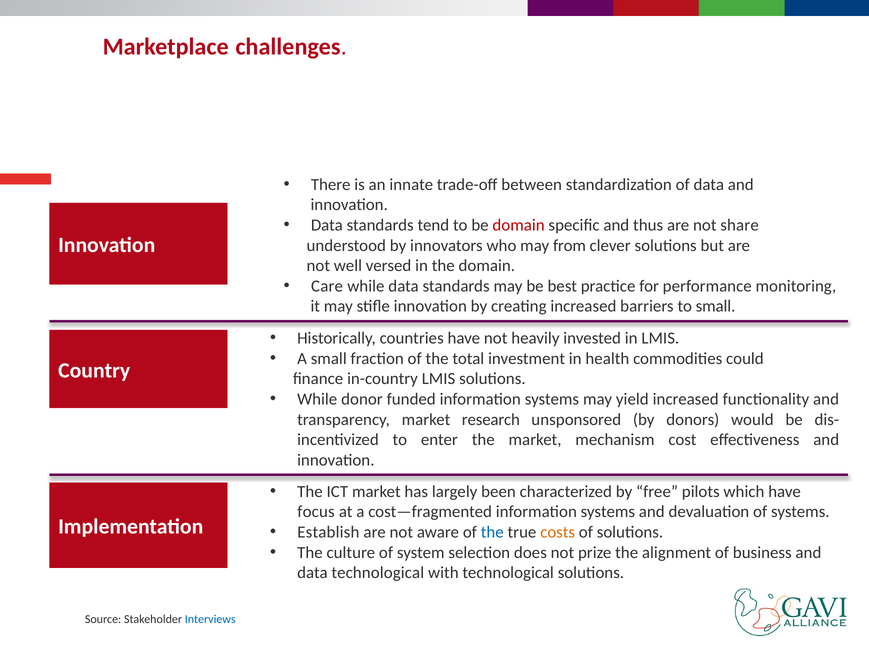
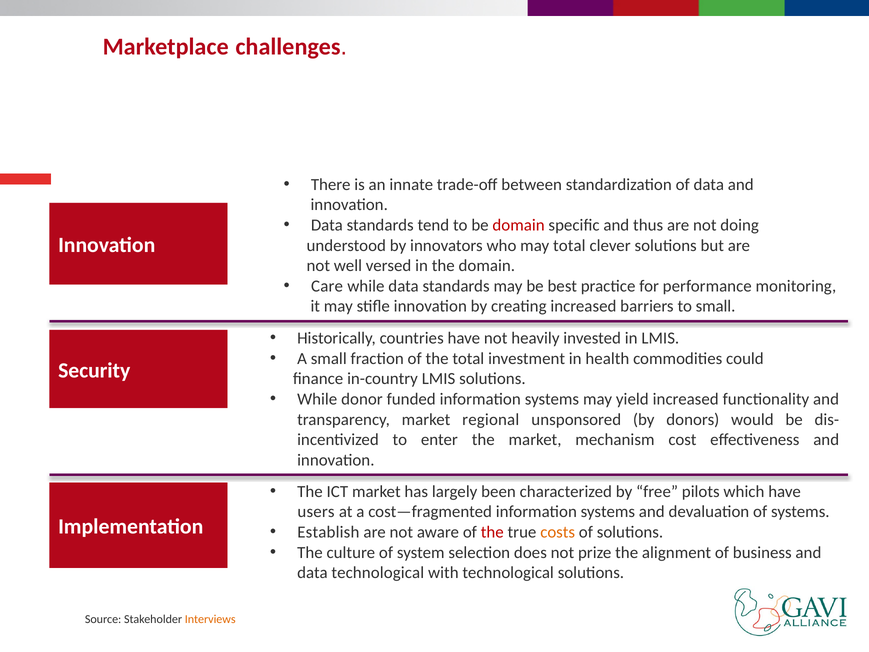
share: share -> doing (740, 225)
may from: from -> total (569, 245)
Country: Country -> Security (94, 370)
research: research -> regional (491, 419)
focus: focus -> users (316, 512)
the colour: blue -> red (492, 532)
Interviews colour: blue -> orange (210, 619)
